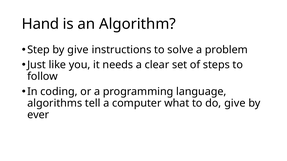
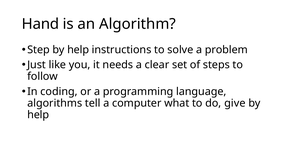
Step by give: give -> help (78, 50)
ever: ever -> help (38, 115)
